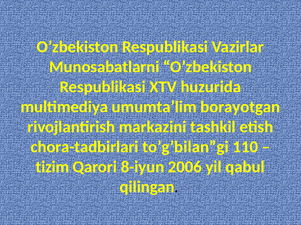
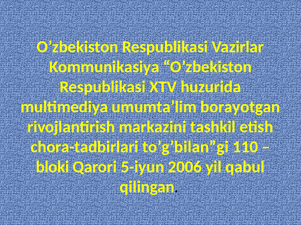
Munosabatlarni: Munosabatlarni -> Kommunikasiya (104, 67)
tizim: tizim -> bloki (52, 167)
8-iyun: 8-iyun -> 5-iyun (143, 167)
